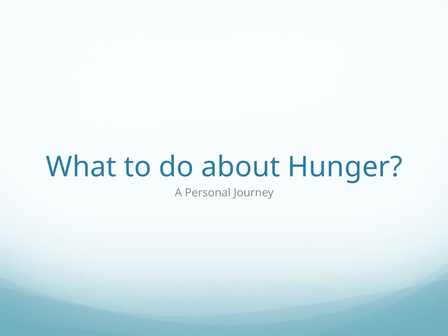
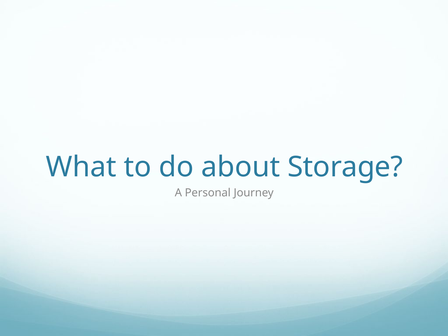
Hunger: Hunger -> Storage (345, 167)
